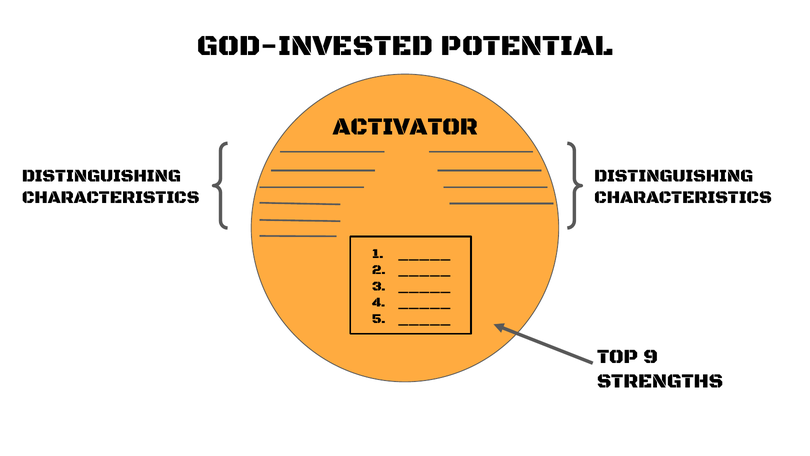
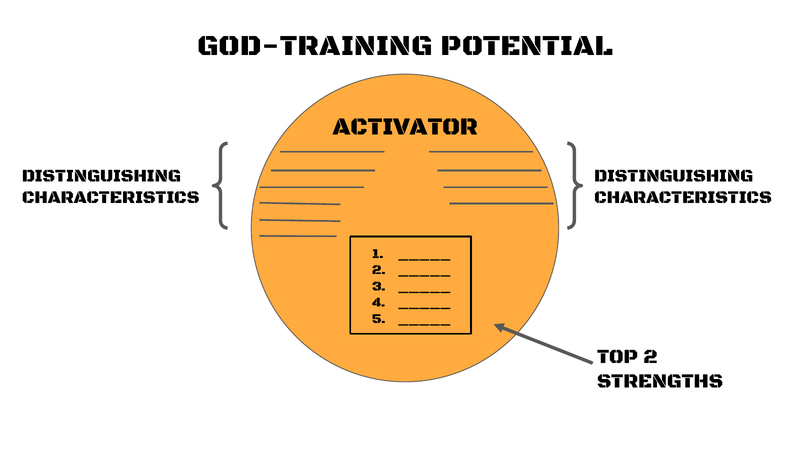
GOD-INVESTED: GOD-INVESTED -> GOD-TRAINING (315, 46)
TOP 9: 9 -> 2 (650, 356)
